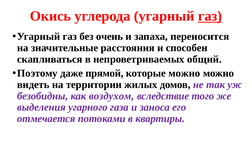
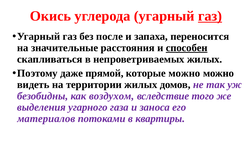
очень: очень -> после (109, 36)
способен underline: none -> present (187, 48)
непроветриваемых общий: общий -> жилых (205, 59)
отмечается: отмечается -> материалов (46, 118)
